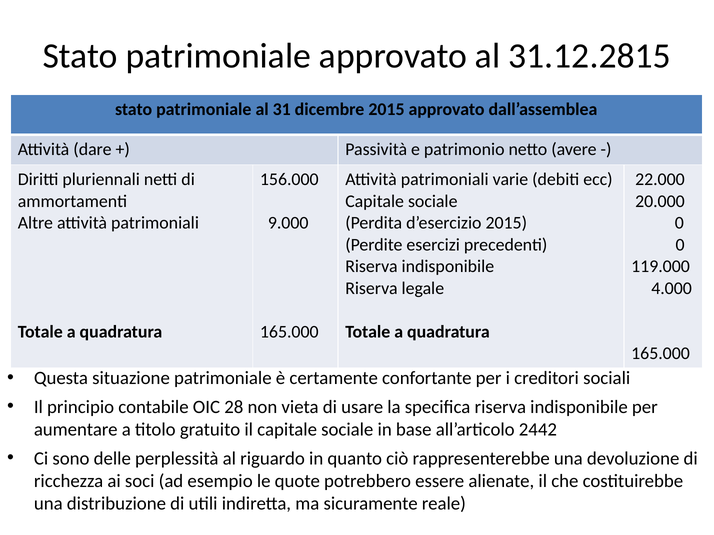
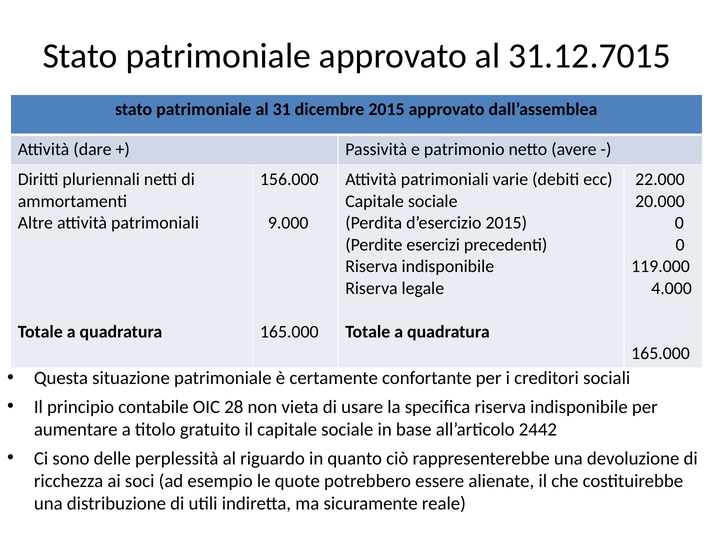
31.12.2815: 31.12.2815 -> 31.12.7015 (590, 56)
